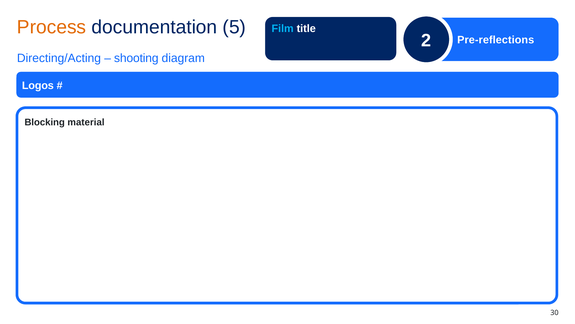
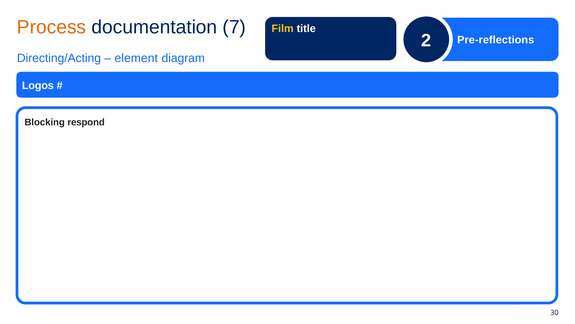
5: 5 -> 7 (234, 27)
Film colour: light blue -> yellow (283, 28)
shooting: shooting -> element (136, 58)
material: material -> respond (86, 122)
